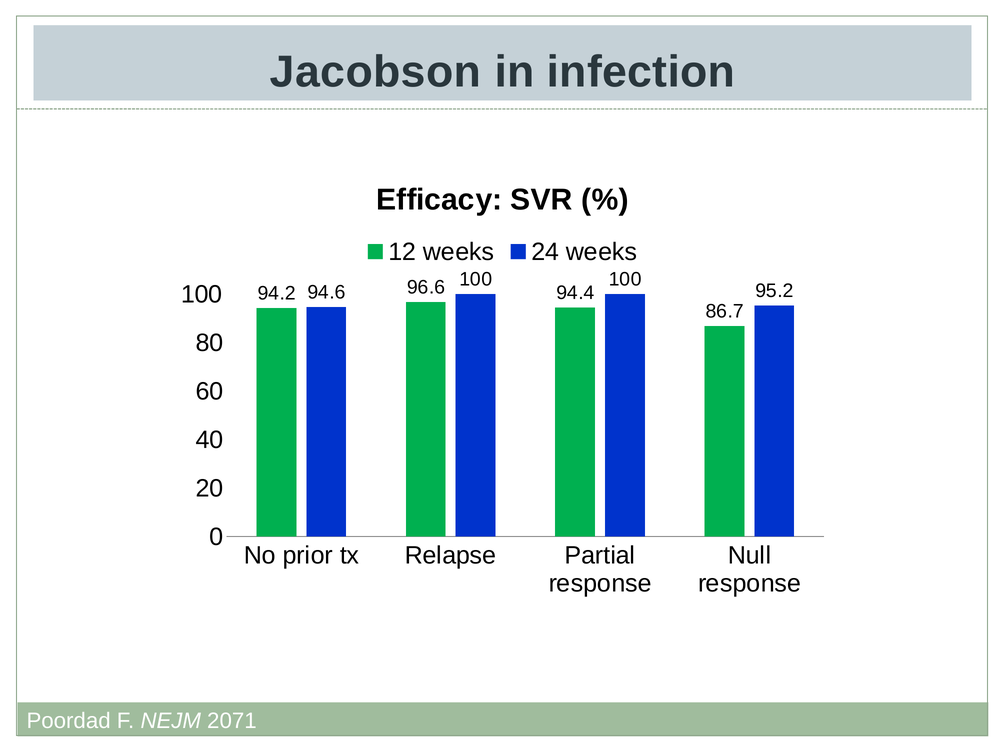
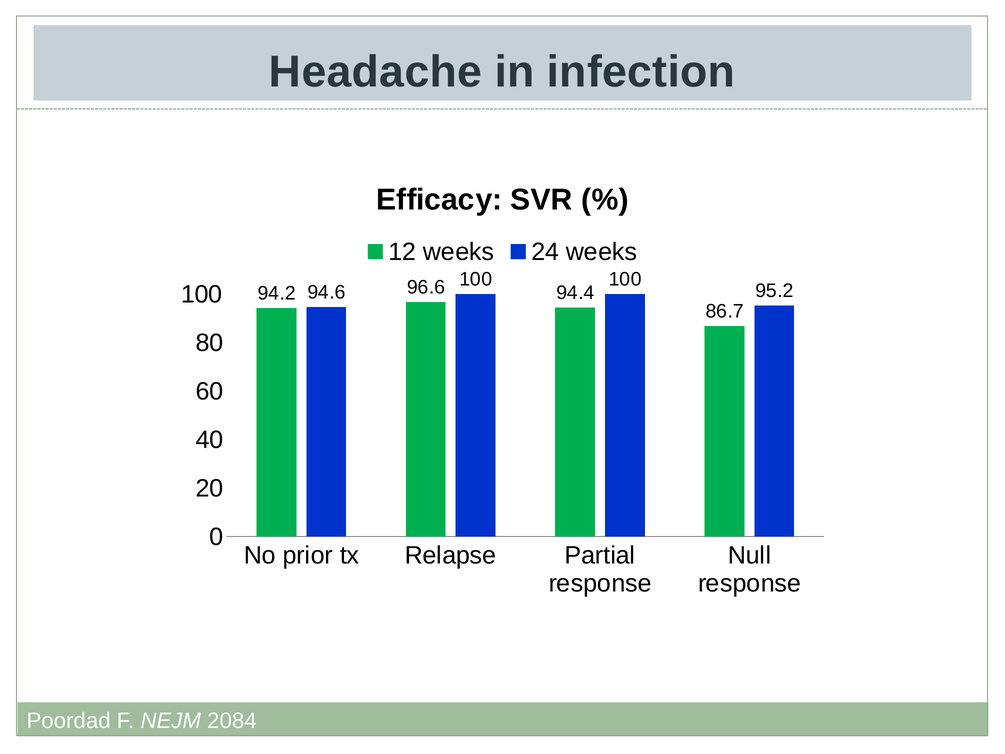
Jacobson: Jacobson -> Headache (376, 72)
2071: 2071 -> 2084 (232, 721)
